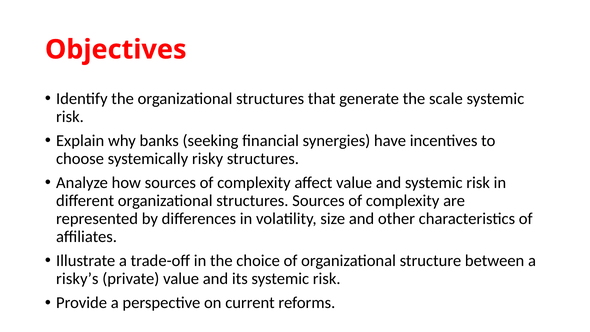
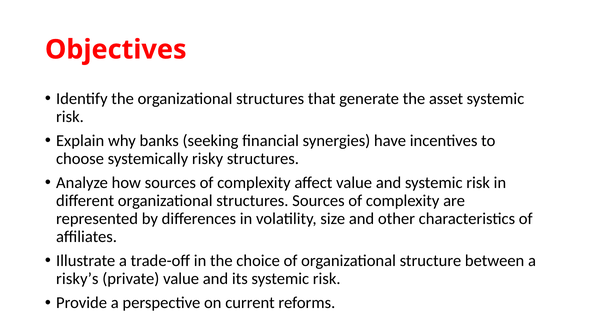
scale: scale -> asset (446, 99)
